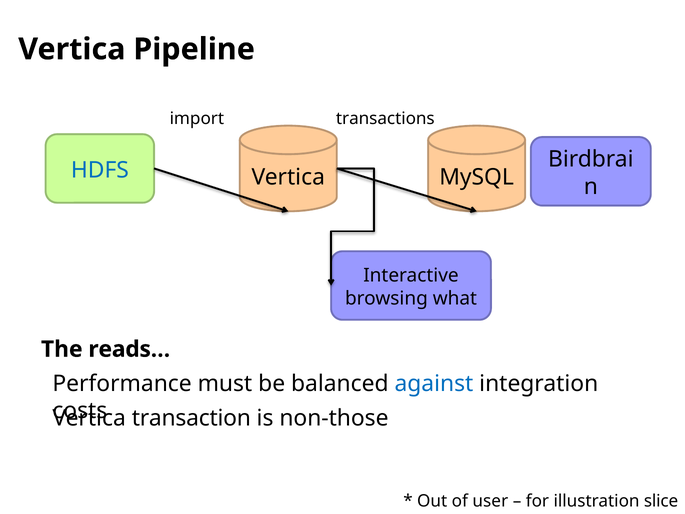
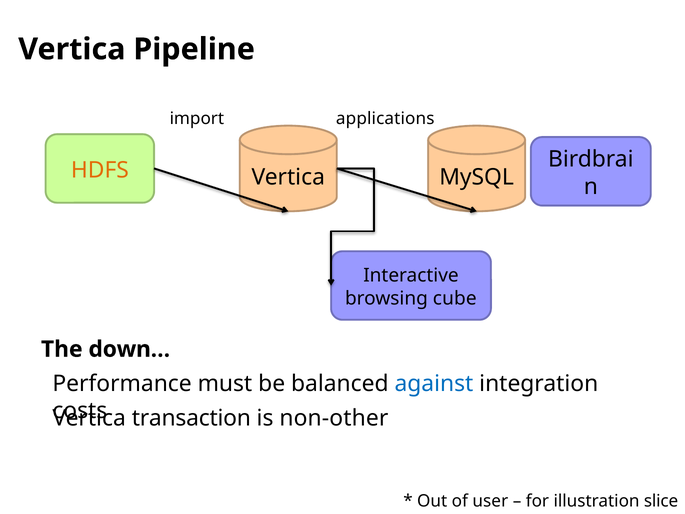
transactions: transactions -> applications (385, 118)
HDFS colour: blue -> orange (100, 170)
what: what -> cube (455, 298)
reads…: reads… -> down… (129, 349)
non-those: non-those -> non-other (334, 418)
